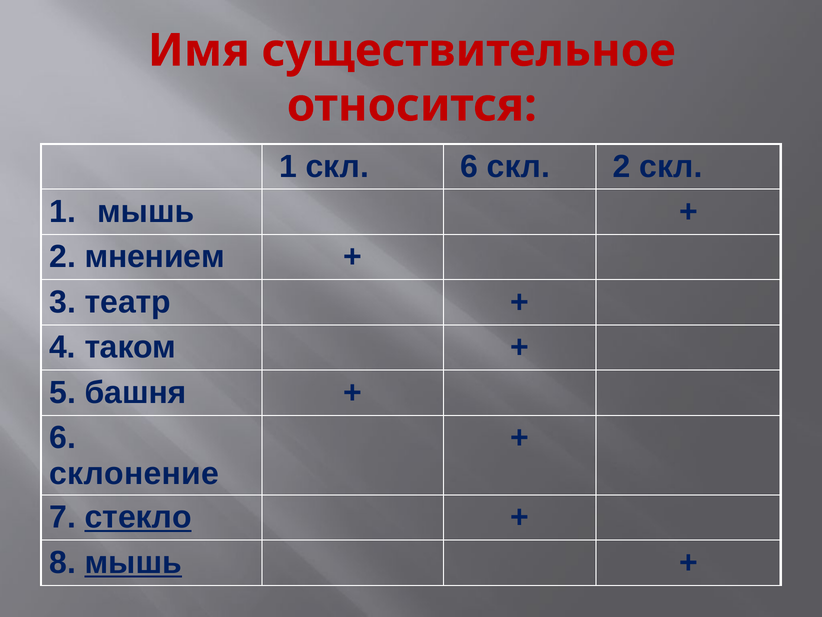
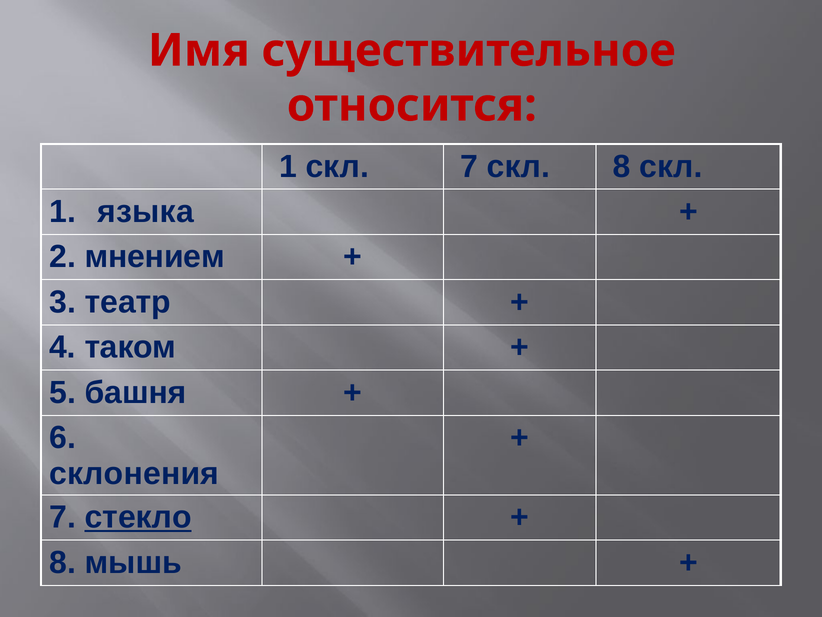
скл 6: 6 -> 7 (469, 166)
скл 2: 2 -> 8 (622, 166)
1 мышь: мышь -> языка (146, 212)
склонение: склонение -> склонения (134, 473)
мышь underline: present -> none (133, 562)
